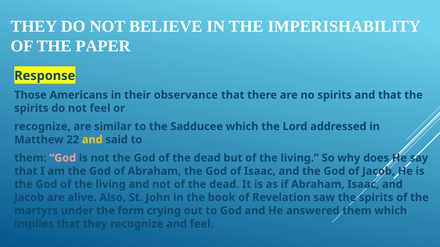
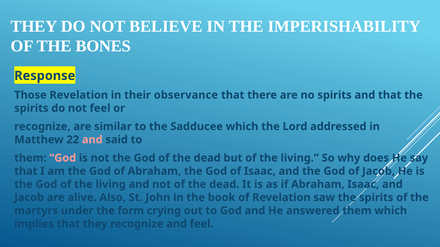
PAPER: PAPER -> BONES (103, 46)
Those Americans: Americans -> Revelation (79, 95)
and colour: yellow -> pink (92, 140)
